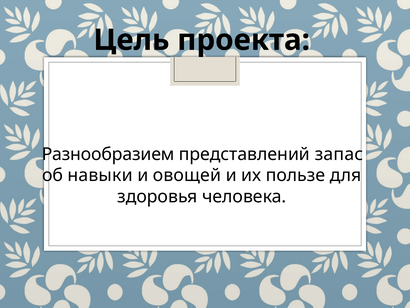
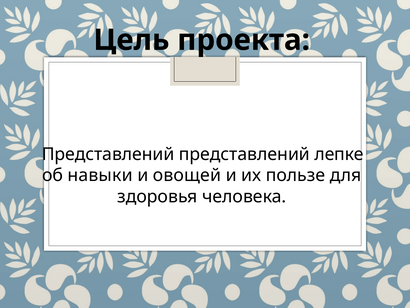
Разнообразием: Разнообразием -> Представлений (108, 154)
запас: запас -> лепке (339, 154)
